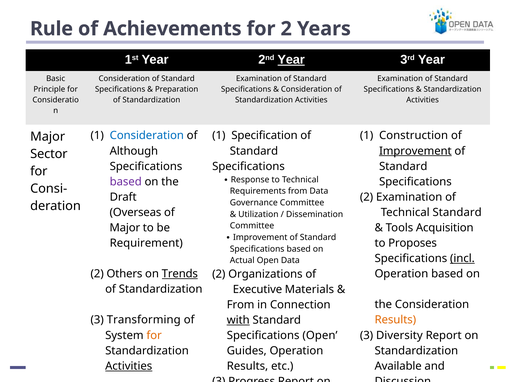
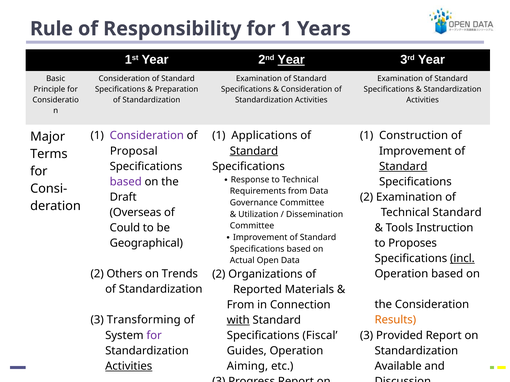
Achievements: Achievements -> Responsibility (172, 29)
for 2: 2 -> 1 (286, 29)
Consideration colour: blue -> purple (147, 136)
Specification: Specification -> Applications (264, 136)
Although: Although -> Proposal (134, 151)
Standard underline: none -> present (254, 151)
Improvement underline: present -> none (415, 151)
Sector: Sector -> Terms (49, 154)
Standard underline: none -> present (403, 167)
Major: Major -> Could (125, 228)
Acquisition: Acquisition -> Instruction (445, 228)
Requirement: Requirement -> Geographical (146, 243)
Trends underline: present -> none (180, 274)
Executive: Executive -> Reported (257, 290)
for colour: orange -> purple (154, 336)
Diversity: Diversity -> Provided (399, 336)
Specifications Open: Open -> Fiscal (320, 336)
Results: Results -> Aiming (247, 367)
